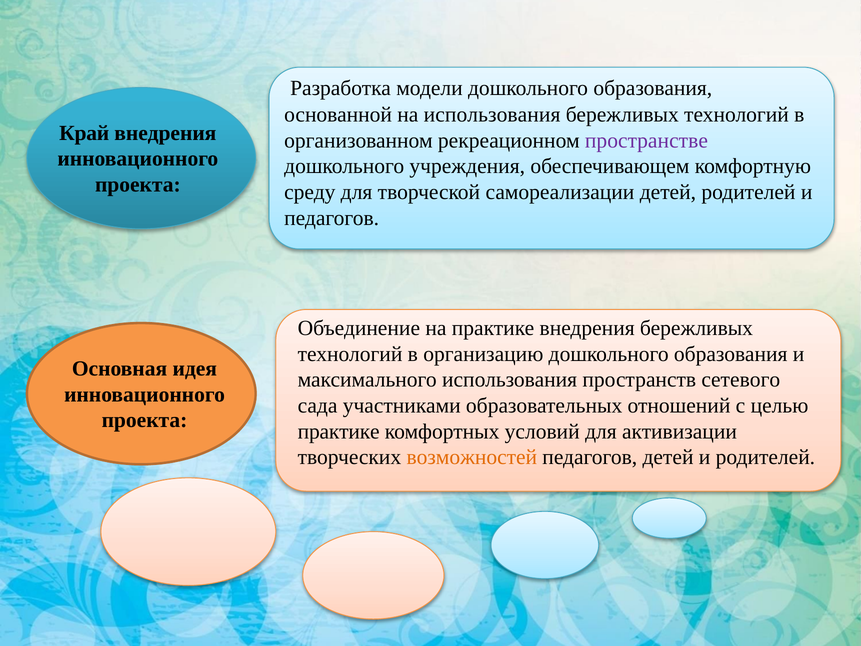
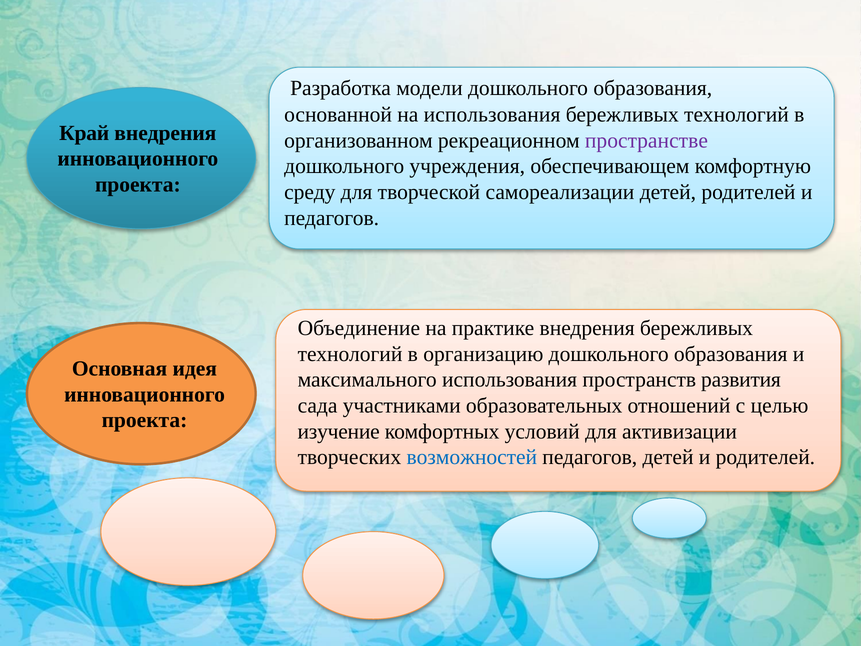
сетевого: сетевого -> развития (741, 380)
практике: практике -> изучение (339, 431)
возможностей colour: orange -> blue (472, 457)
